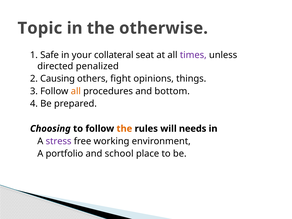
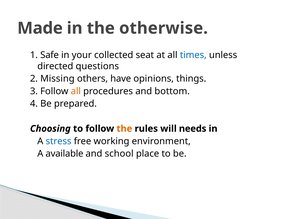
Topic: Topic -> Made (40, 28)
collateral: collateral -> collected (114, 55)
times colour: purple -> blue (193, 55)
penalized: penalized -> questions (97, 66)
Causing: Causing -> Missing (57, 79)
fight: fight -> have (121, 79)
stress colour: purple -> blue (59, 141)
portfolio: portfolio -> available (64, 154)
